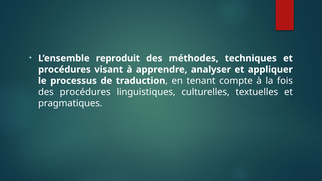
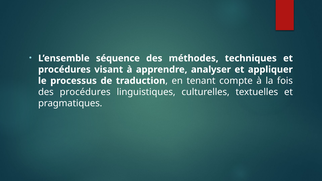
reproduit: reproduit -> séquence (118, 58)
